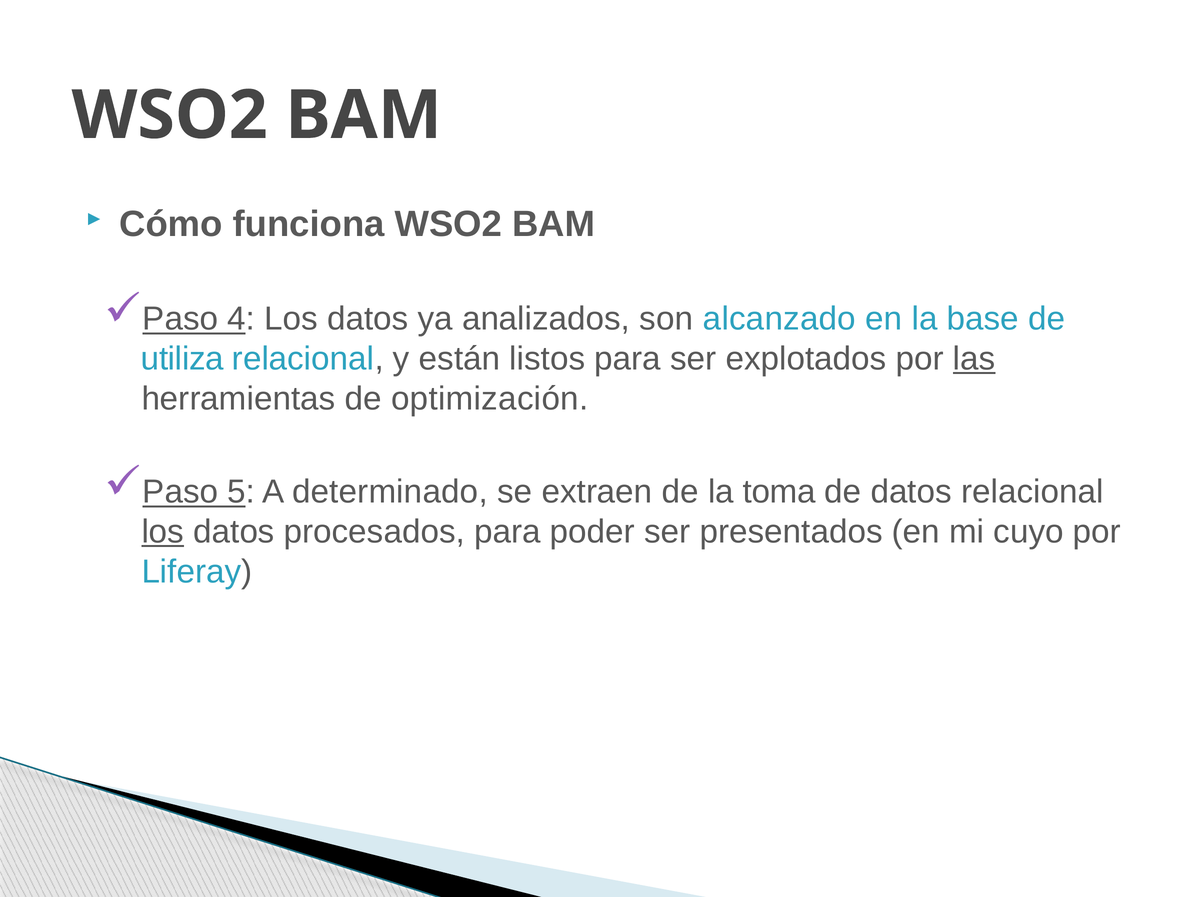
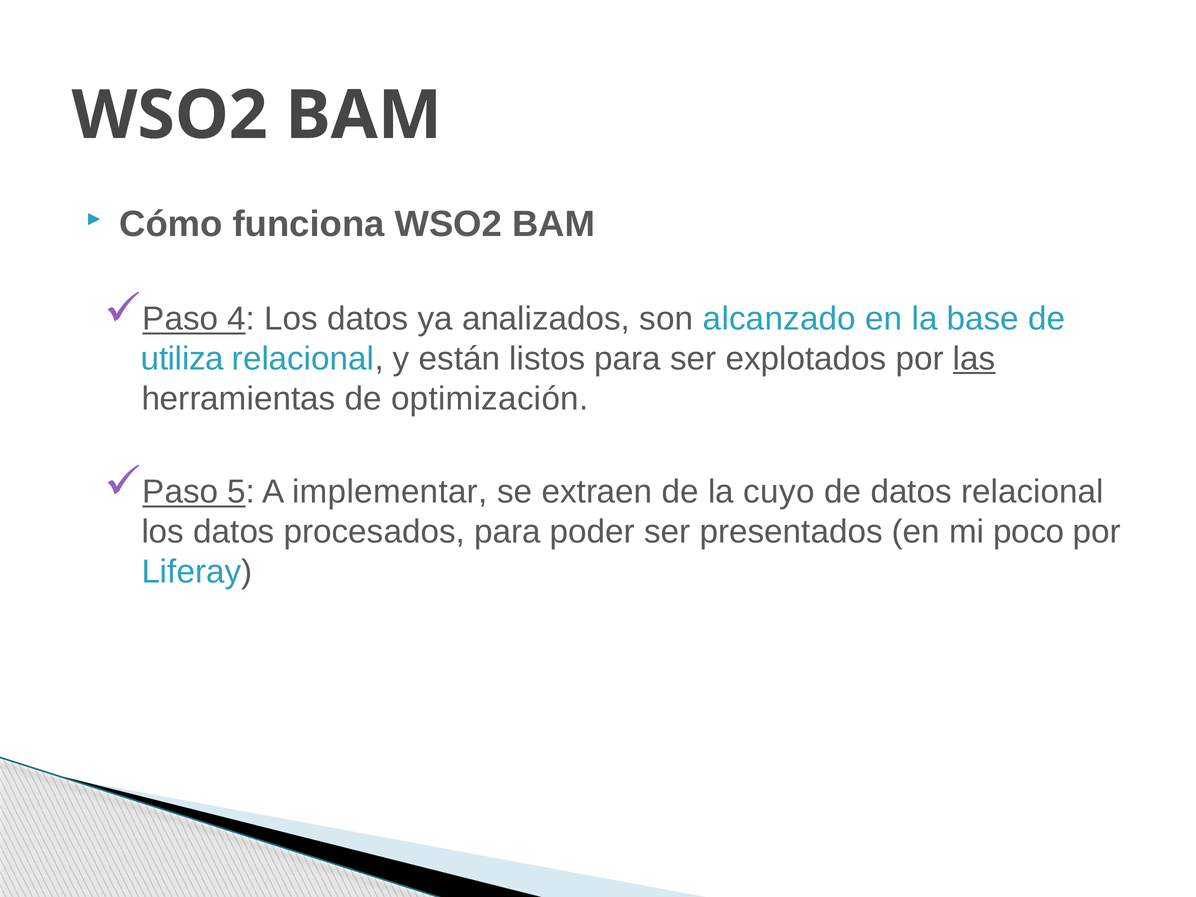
determinado: determinado -> implementar (390, 492)
toma: toma -> cuyo (779, 492)
los underline: present -> none (163, 532)
cuyo: cuyo -> poco (1029, 532)
